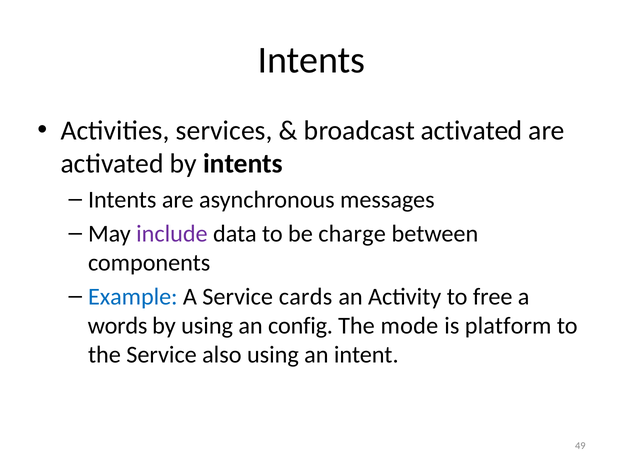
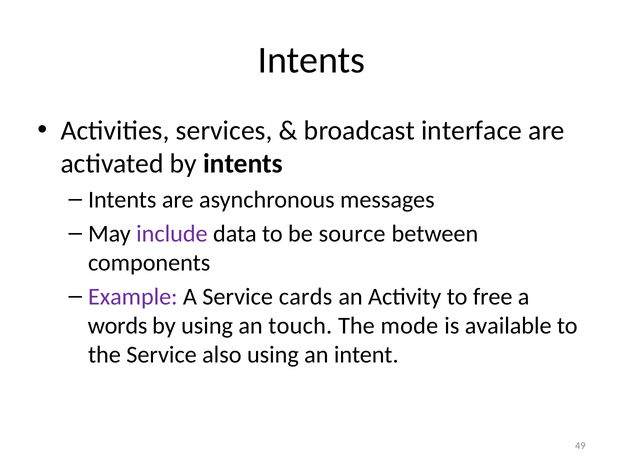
broadcast activated: activated -> interface (472, 131)
charge: charge -> source (352, 234)
Example colour: blue -> purple (133, 297)
config: config -> touch (300, 326)
platform: platform -> available (508, 326)
